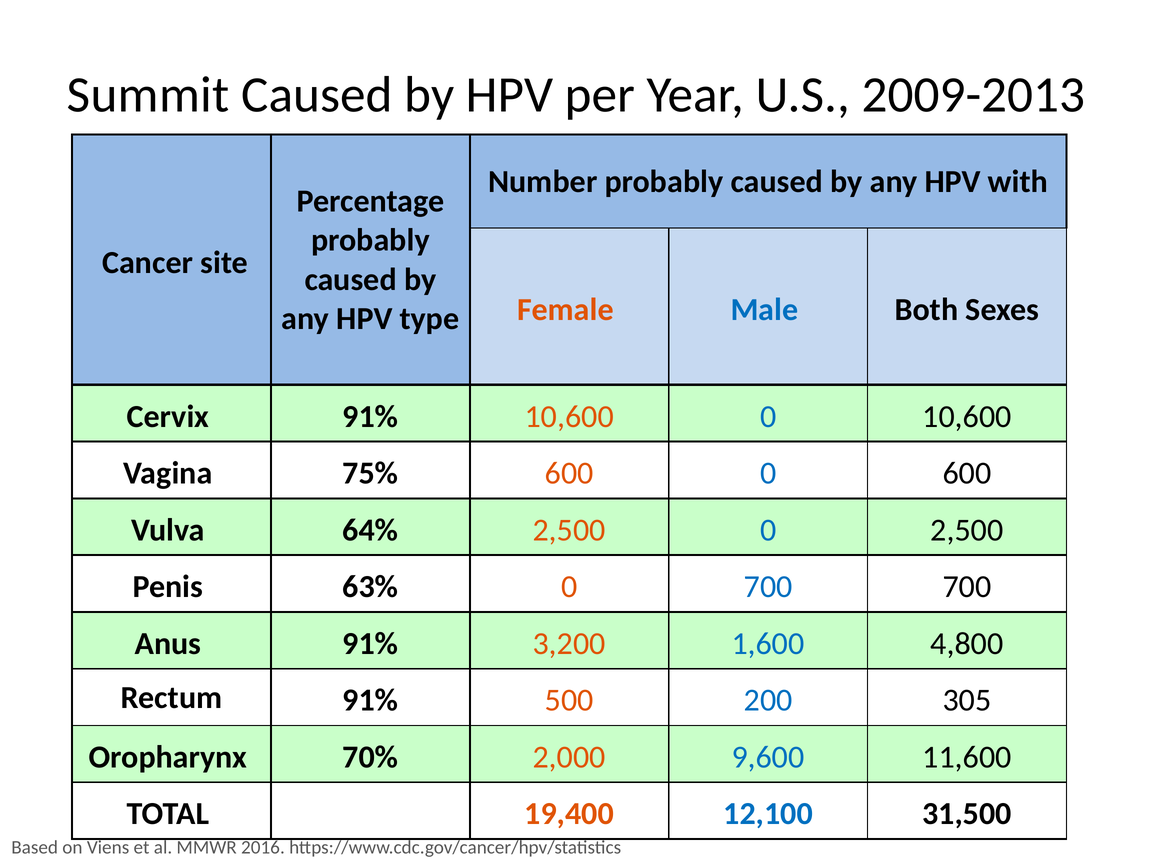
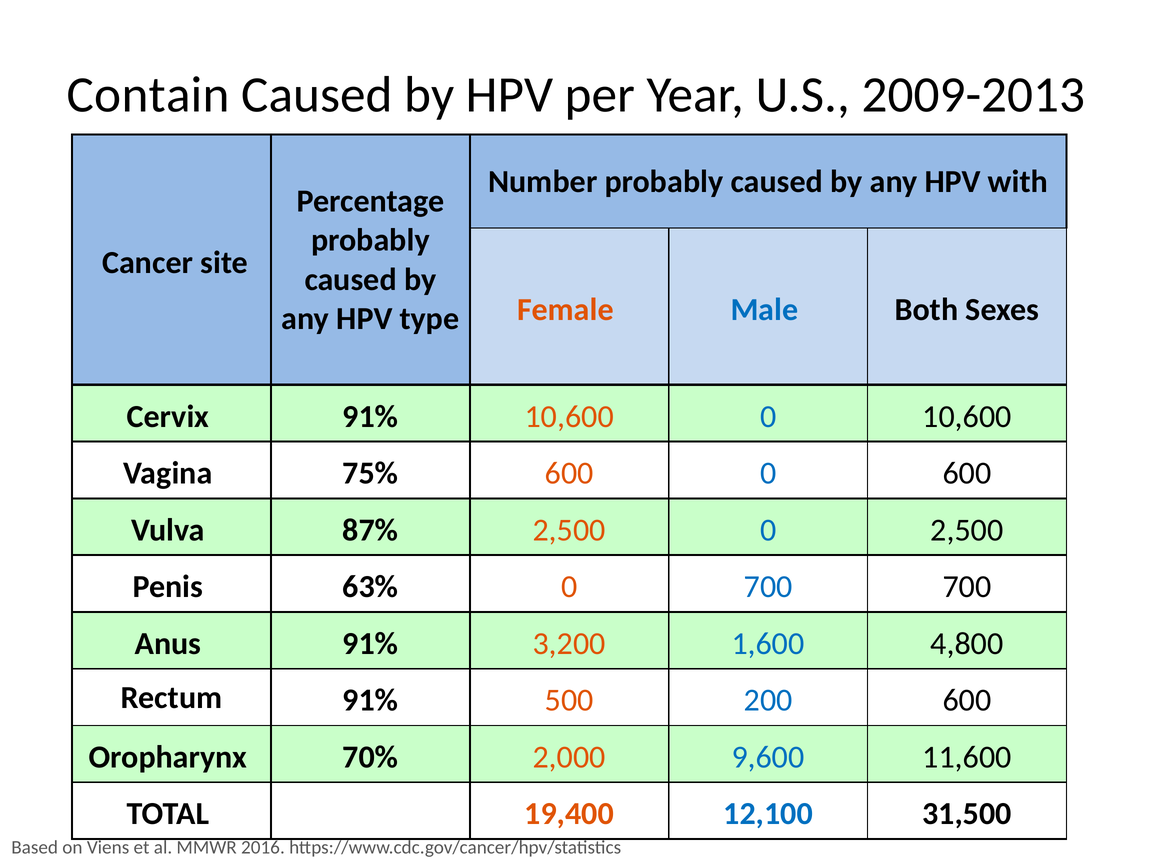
Summit: Summit -> Contain (148, 95)
64%: 64% -> 87% (370, 530)
200 305: 305 -> 600 (967, 701)
